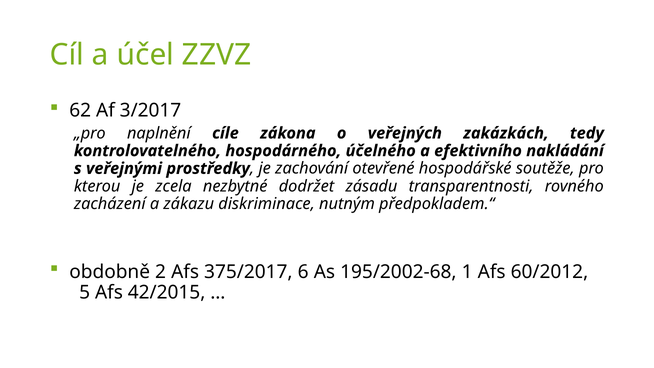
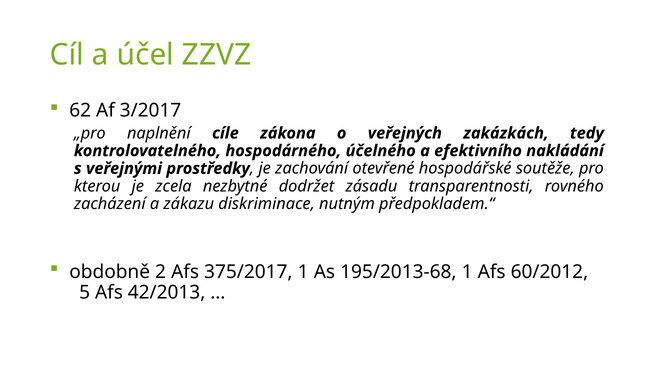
375/2017 6: 6 -> 1 (303, 272)
195/2002-68: 195/2002-68 -> 195/2013-68 (398, 272)
42/2015: 42/2015 -> 42/2013 (167, 292)
